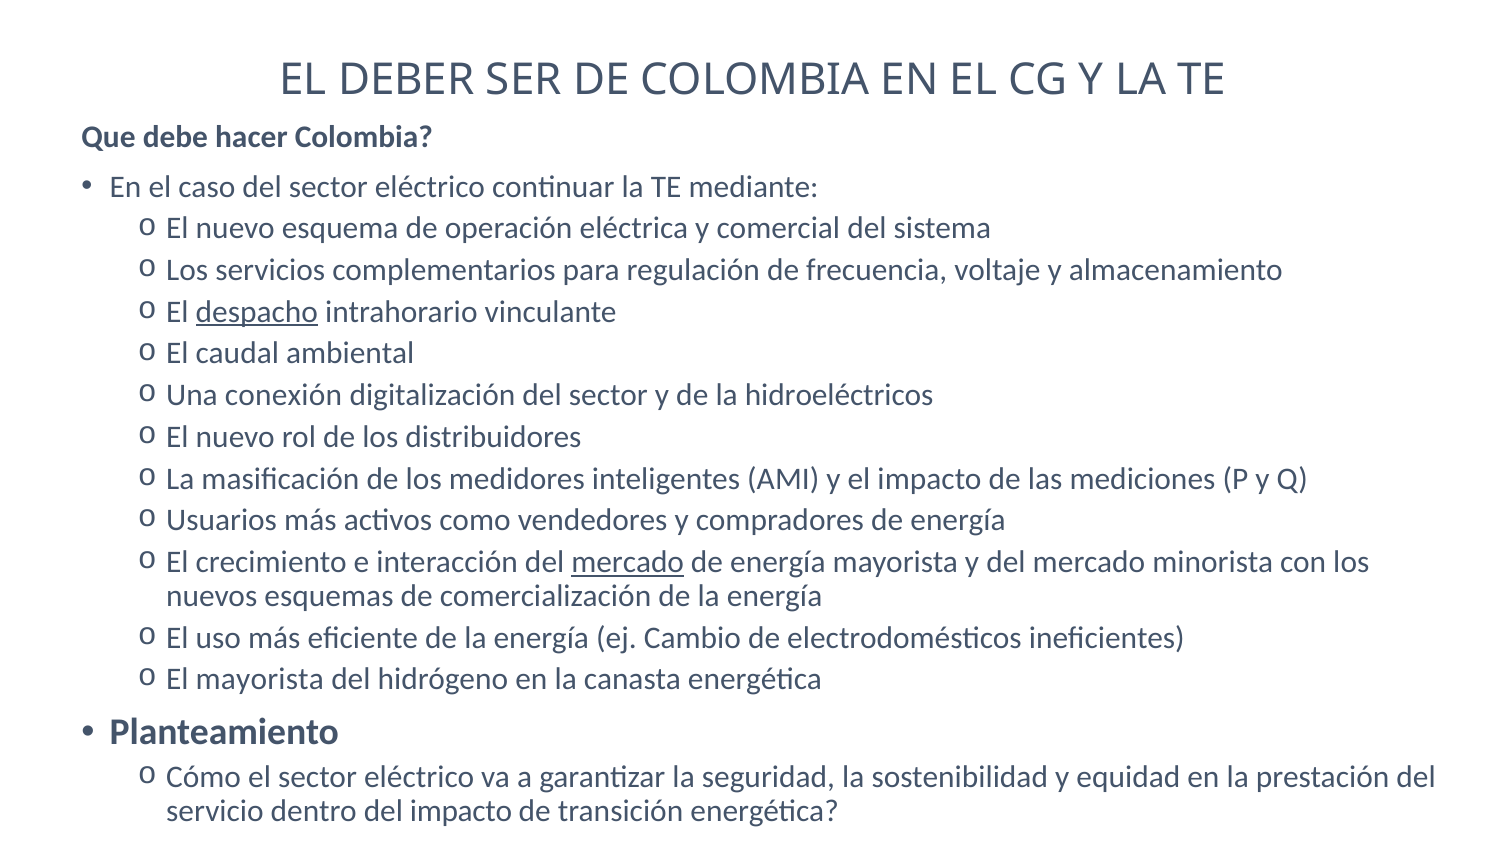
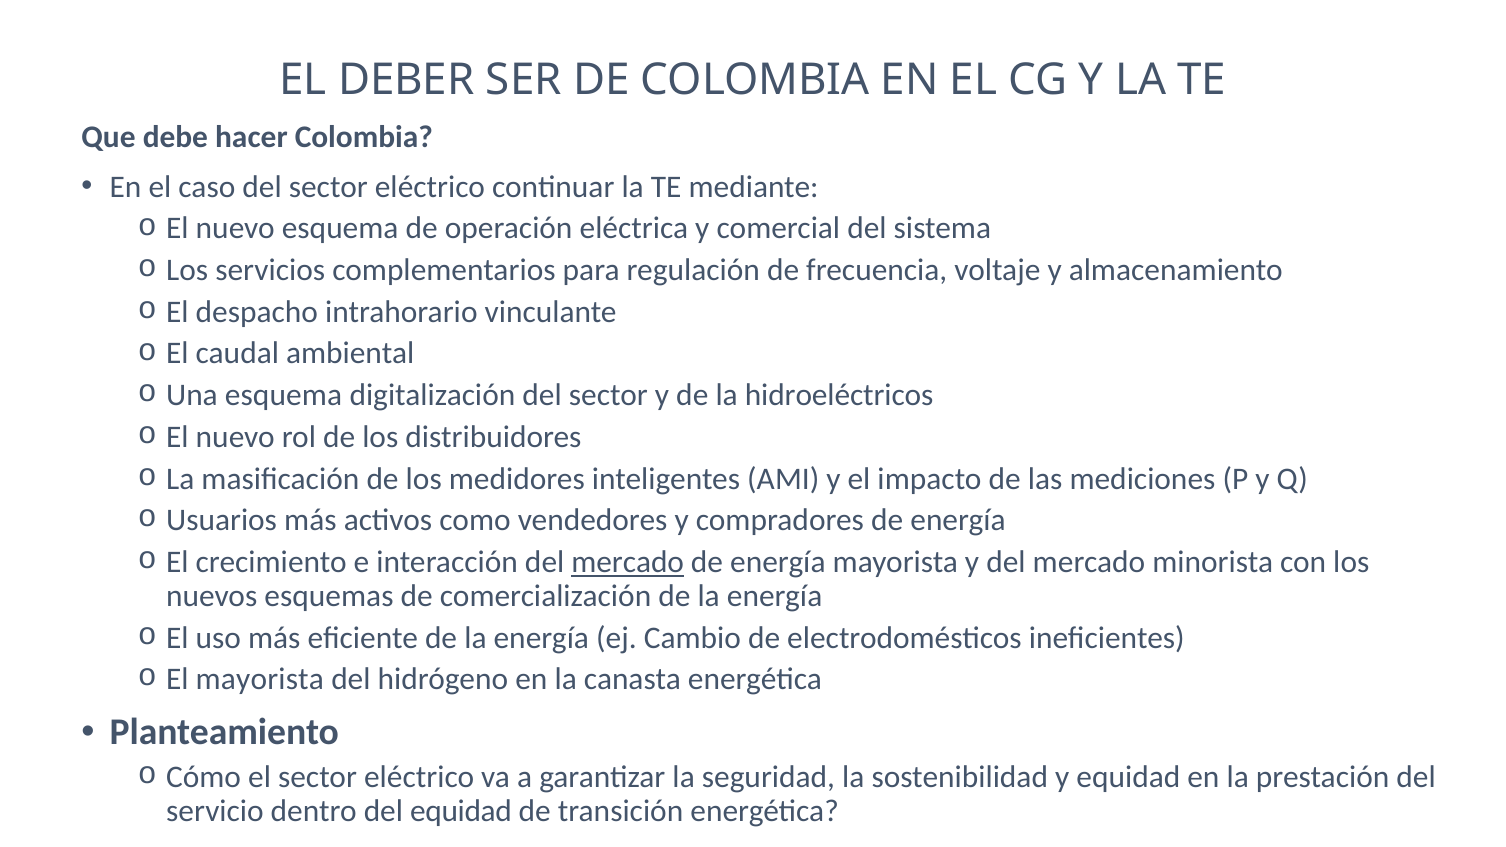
despacho underline: present -> none (257, 312)
Una conexión: conexión -> esquema (284, 395)
del impacto: impacto -> equidad (461, 811)
